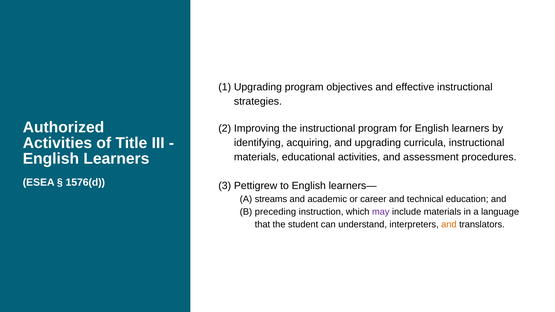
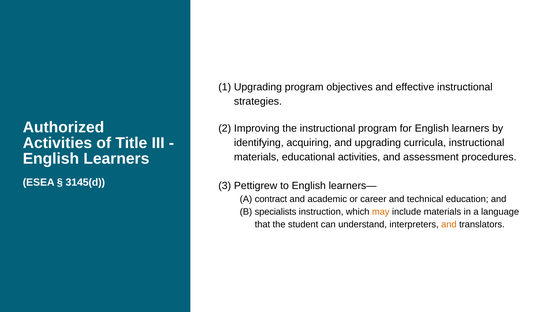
1576(d: 1576(d -> 3145(d (85, 182)
streams: streams -> contract (271, 199)
preceding: preceding -> specialists (276, 212)
may colour: purple -> orange (381, 212)
